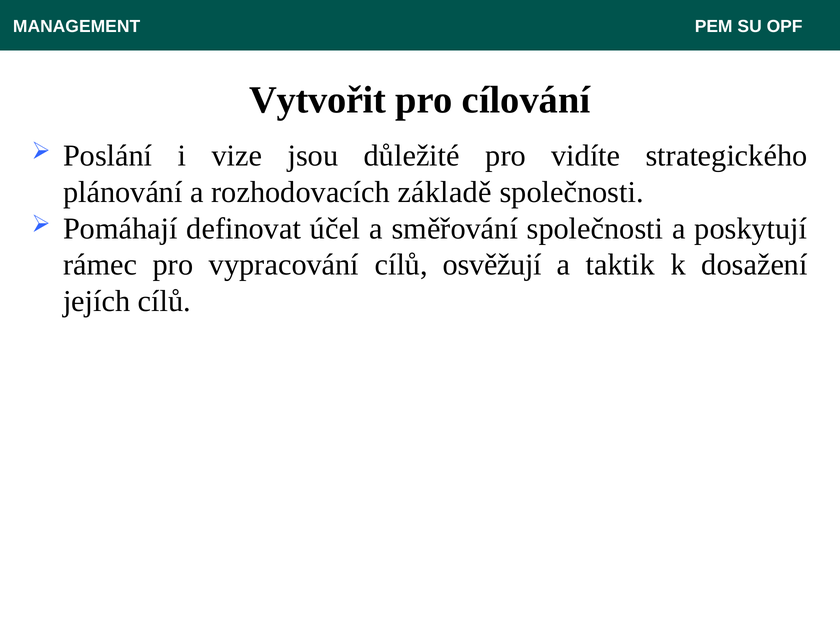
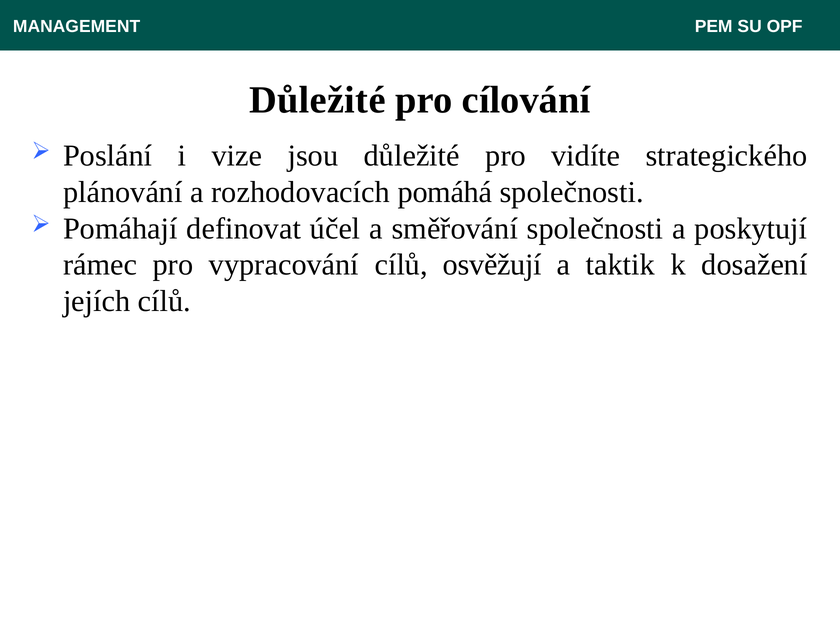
Vytvořit: Vytvořit -> Důležité (317, 100)
základě: základě -> pomáhá (445, 192)
